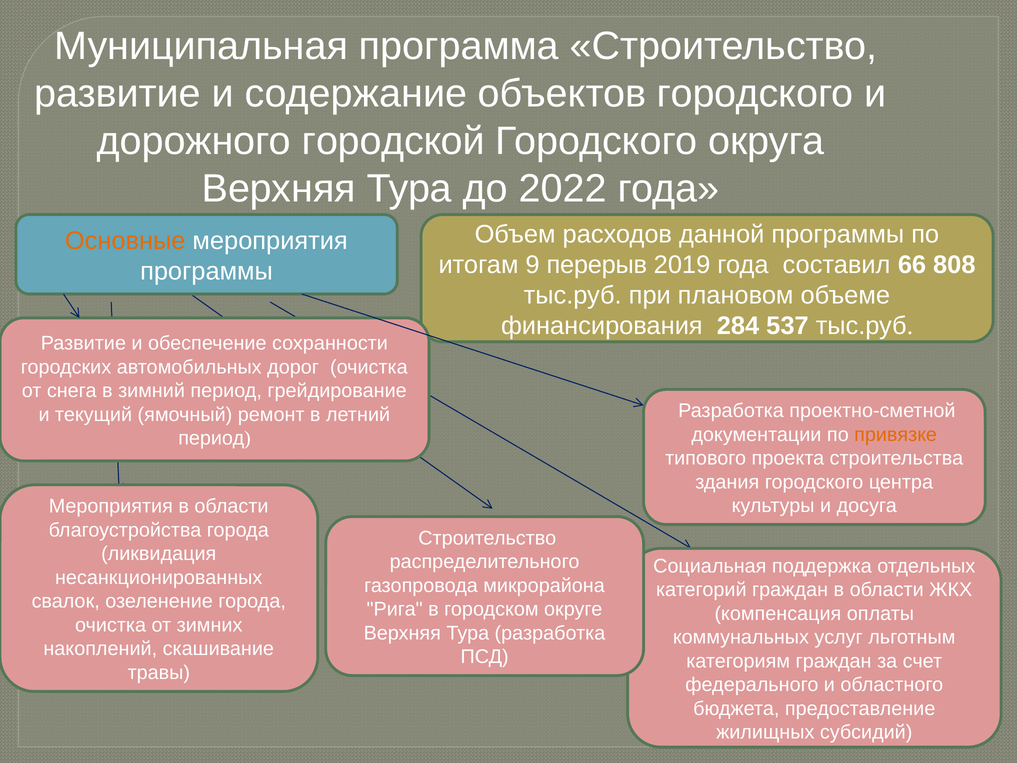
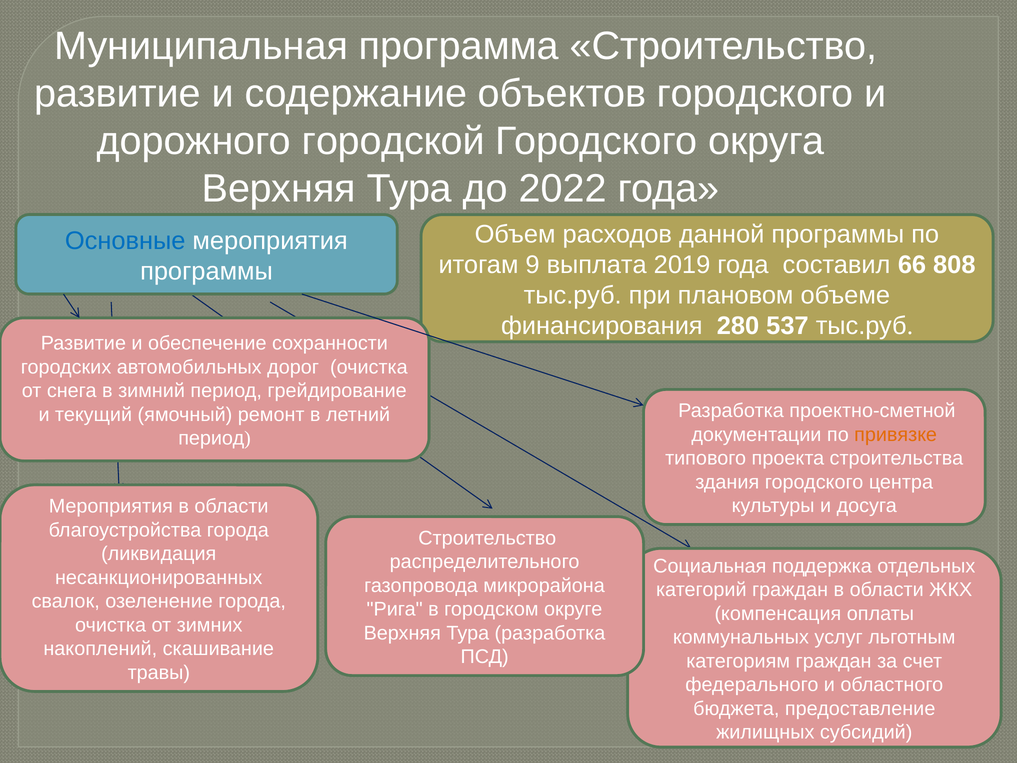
Основные colour: orange -> blue (125, 241)
перерыв: перерыв -> выплата (597, 265)
284: 284 -> 280 (738, 326)
